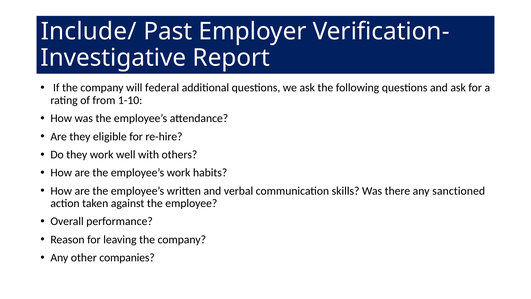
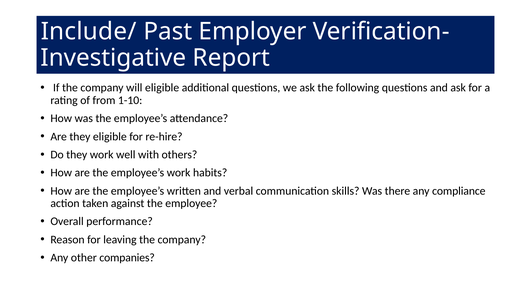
will federal: federal -> eligible (162, 88)
sanctioned: sanctioned -> compliance (459, 191)
